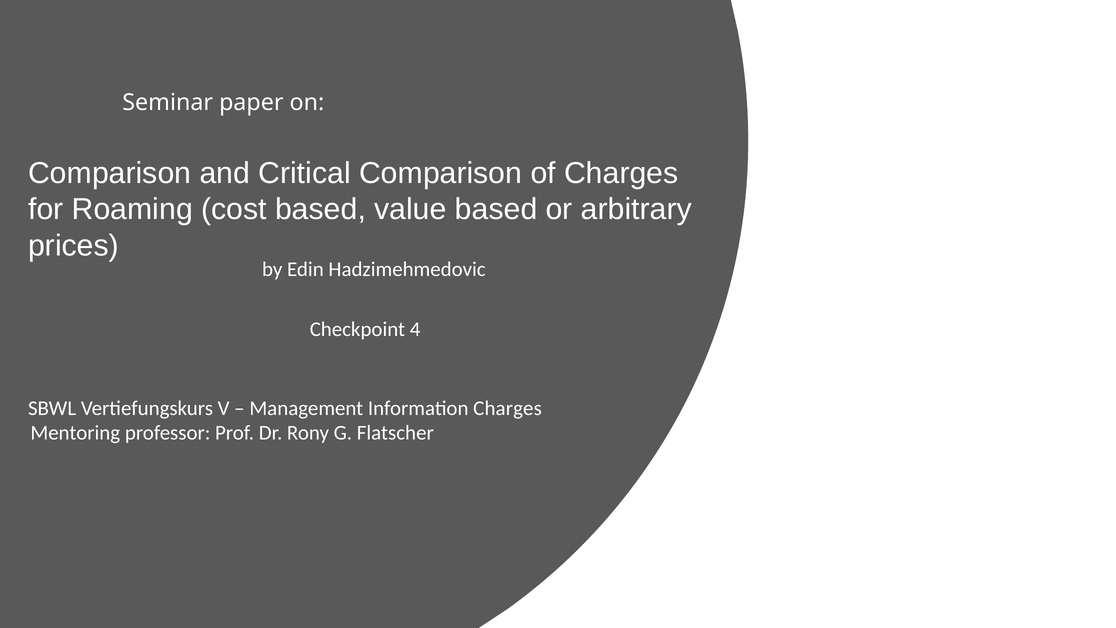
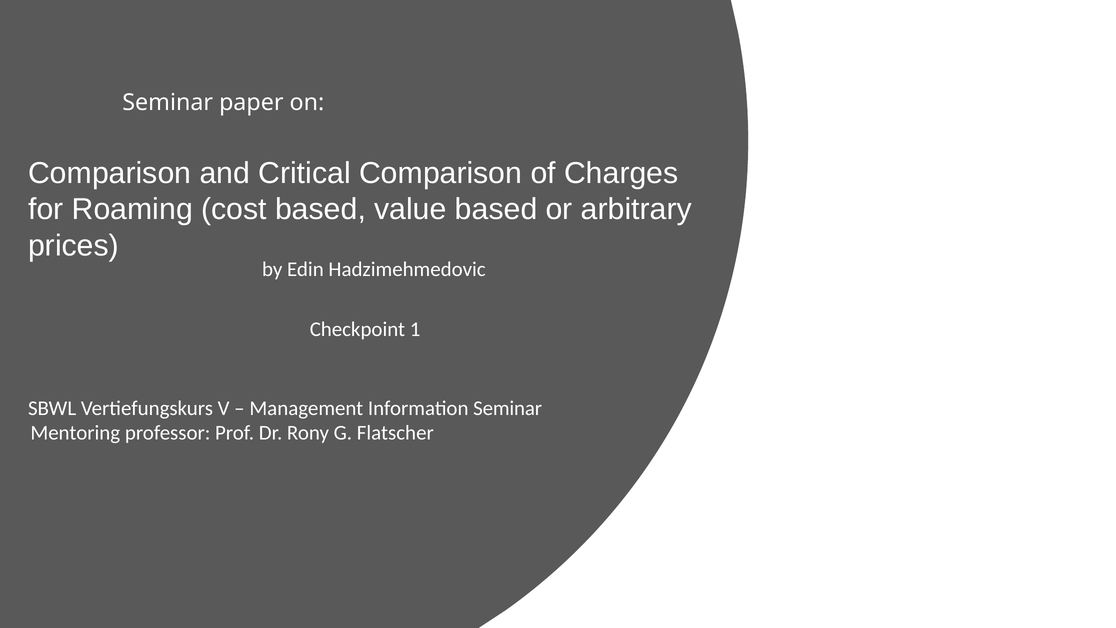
4: 4 -> 1 (415, 329)
Information Charges: Charges -> Seminar (508, 408)
